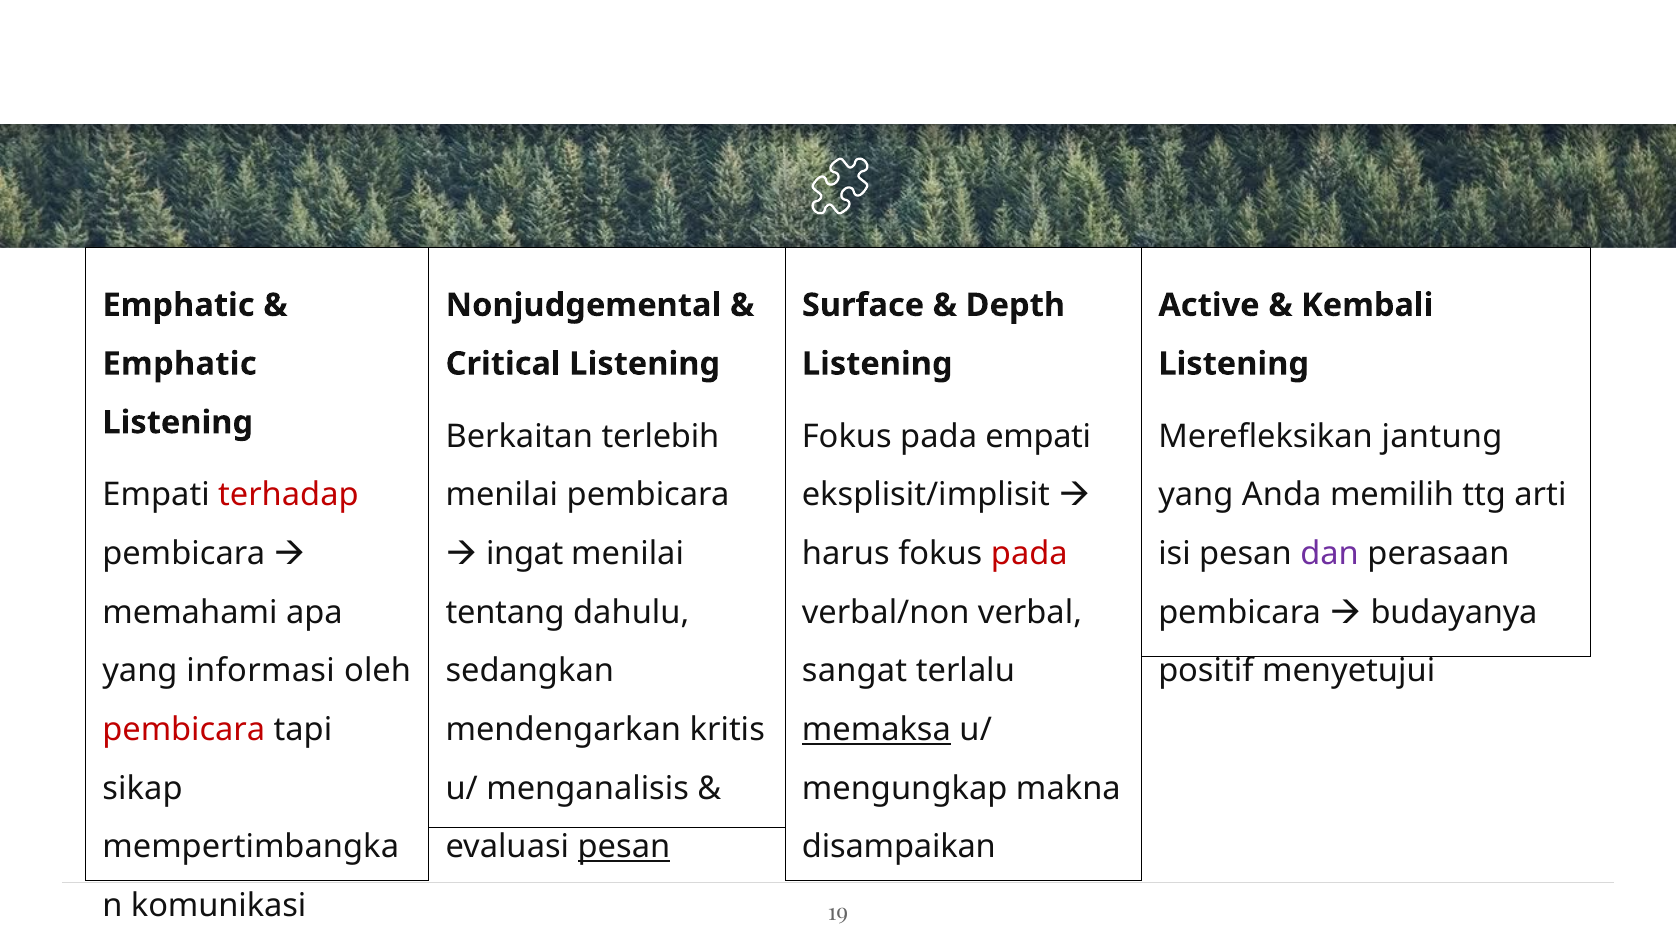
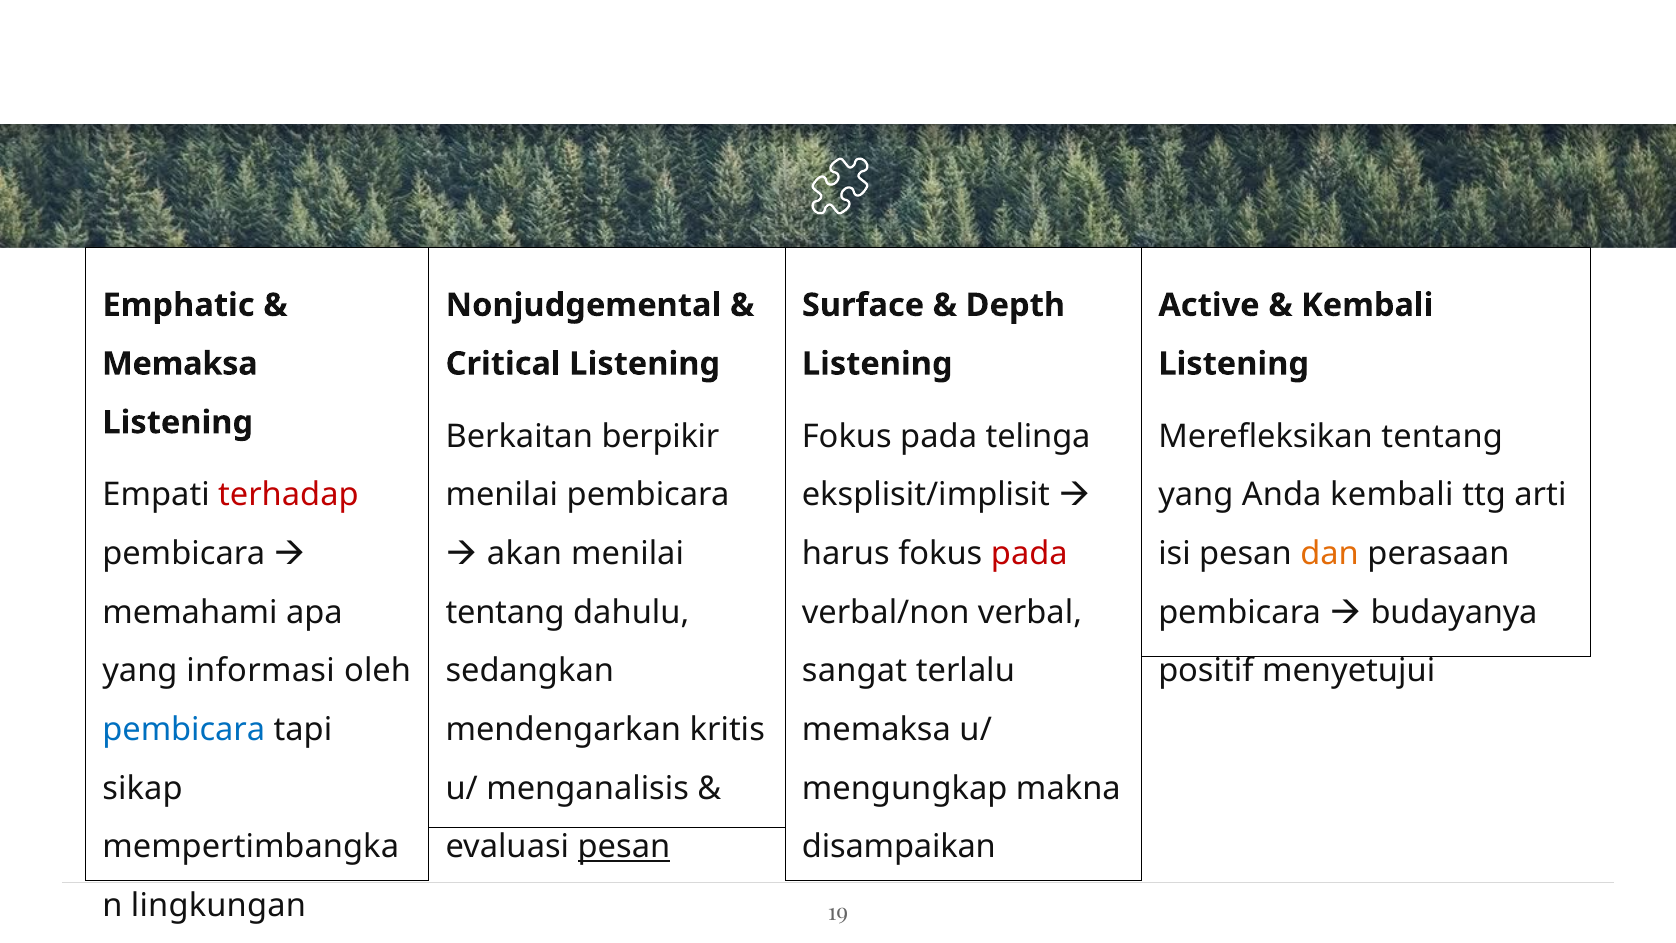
Emphatic: Emphatic -> Memaksa (180, 364)
terlebih: terlebih -> berpikir (660, 436)
pada empati: empati -> telinga (1038, 436)
Merefleksikan jantung: jantung -> tentang (1442, 436)
Anda memilih: memilih -> kembali (1392, 495)
ingat: ingat -> akan (524, 554)
dan colour: purple -> orange (1330, 554)
pembicara colour: red -> blue (184, 730)
memaksa underline: present -> none (876, 730)
komunikasi: komunikasi -> lingkungan (218, 906)
